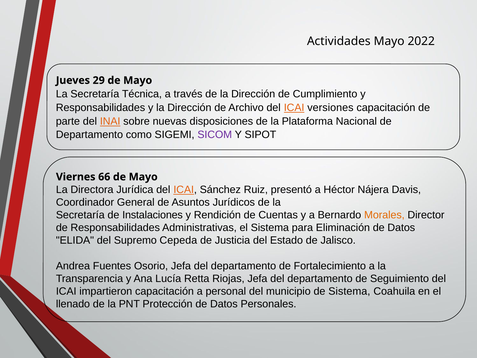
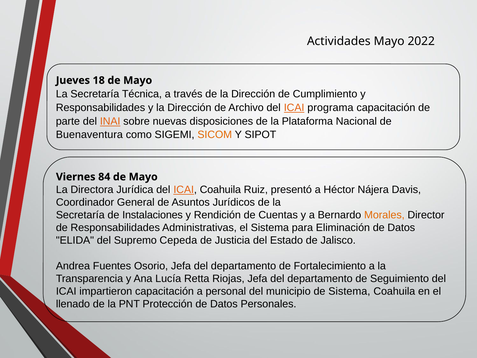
29: 29 -> 18 (99, 80)
versiones: versiones -> programa (330, 108)
Departamento: Departamento -> Buenaventura (89, 135)
SICOM colour: purple -> orange (215, 135)
66: 66 -> 84 (104, 177)
ICAI Sánchez: Sánchez -> Coahuila (220, 189)
